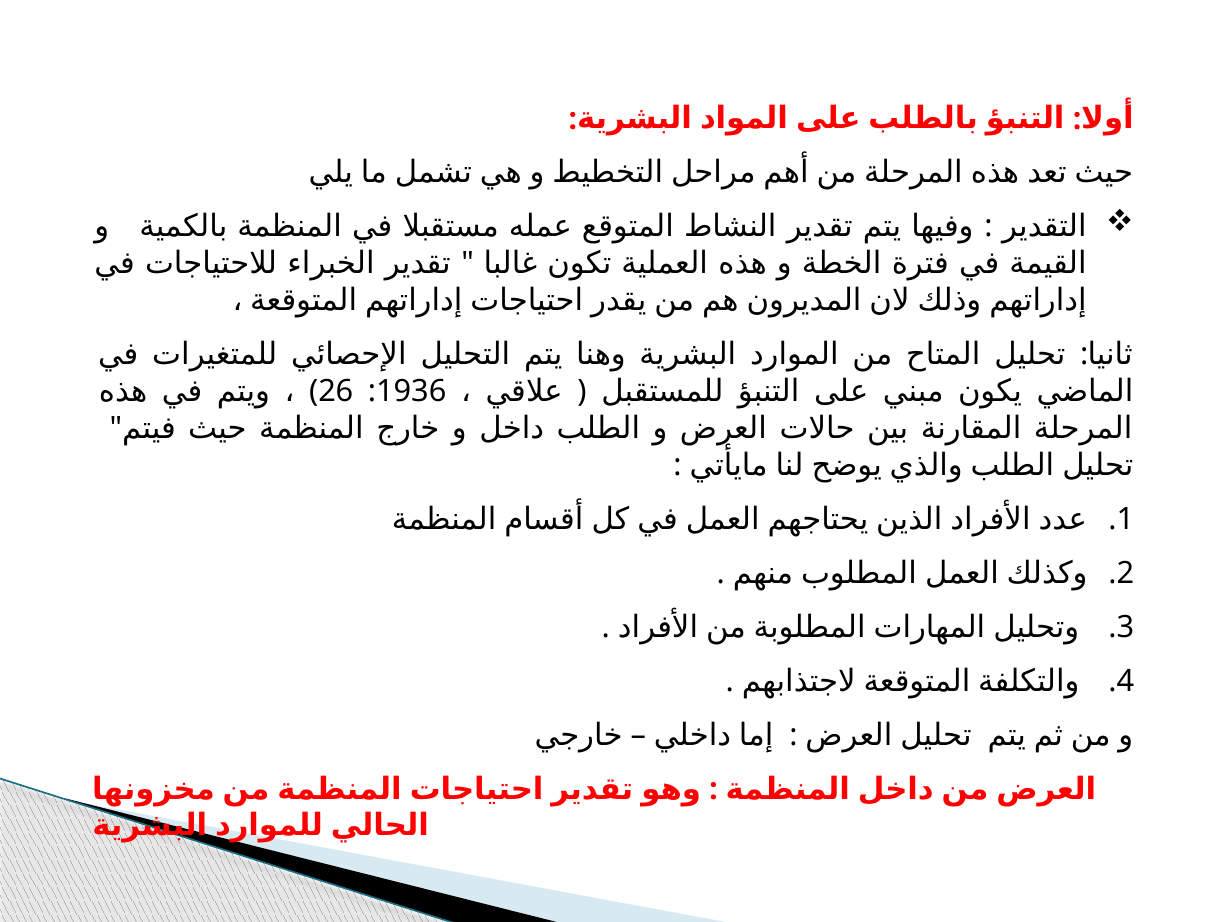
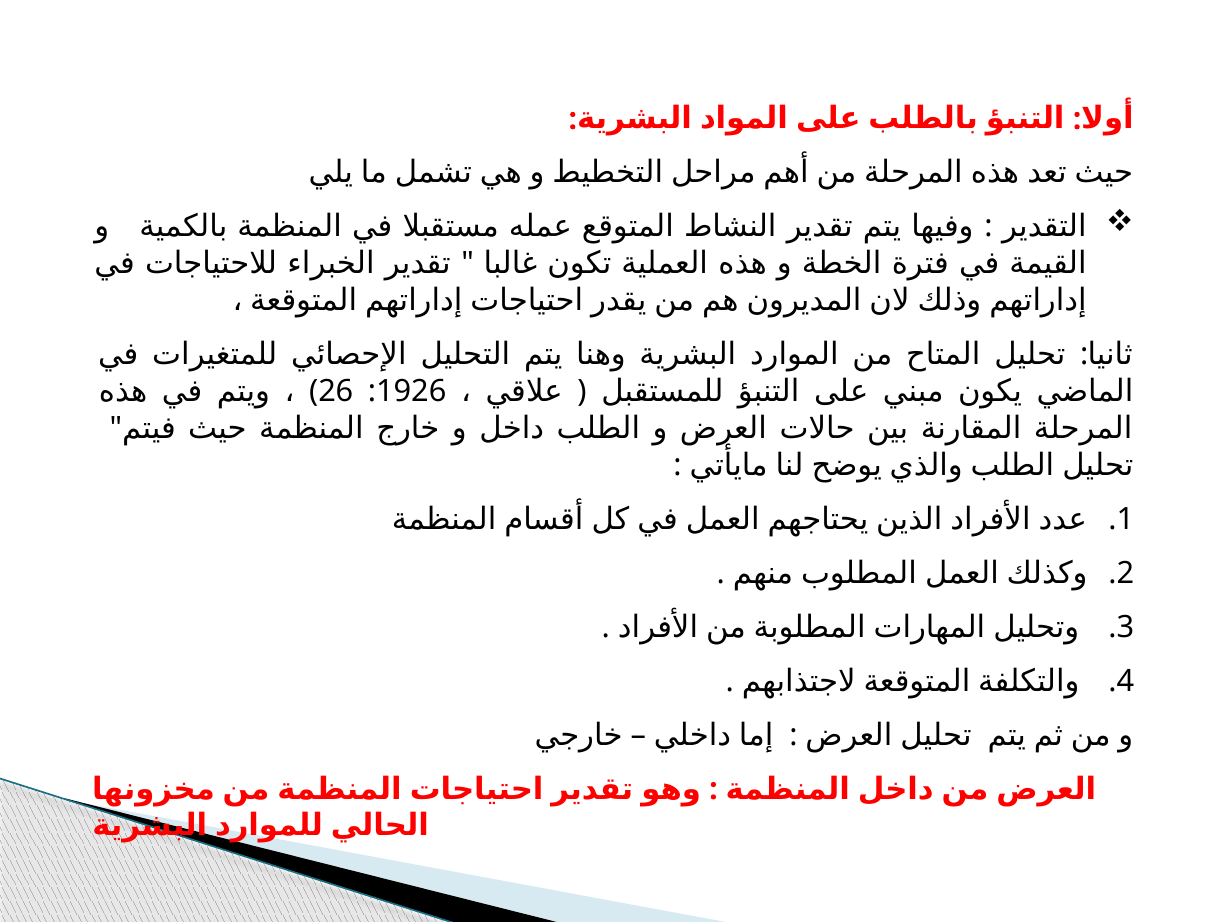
1936: 1936 -> 1926 (411, 392)
